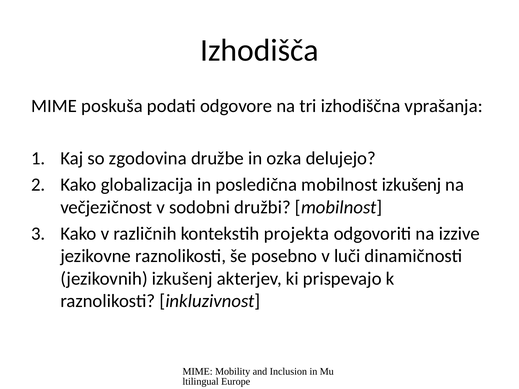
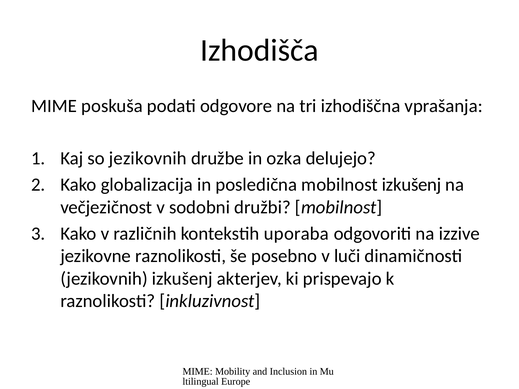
so zgodovina: zgodovina -> jezikovnih (148, 159)
projekta: projekta -> uporaba (296, 234)
